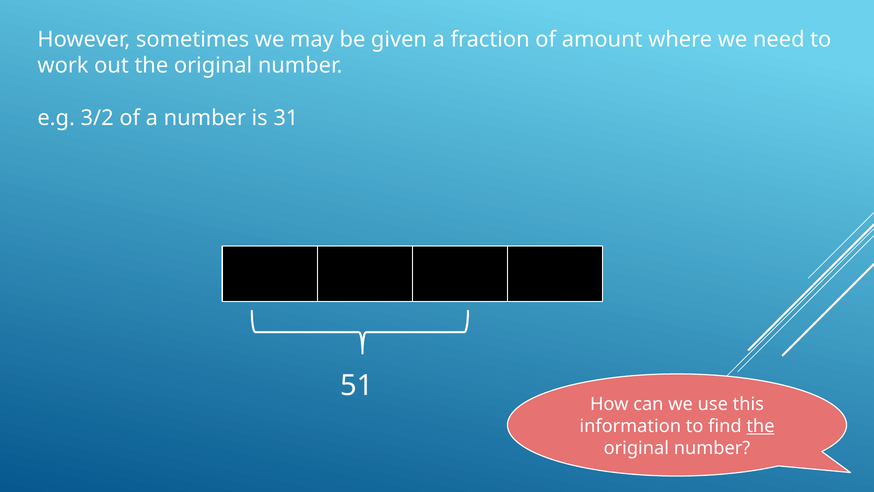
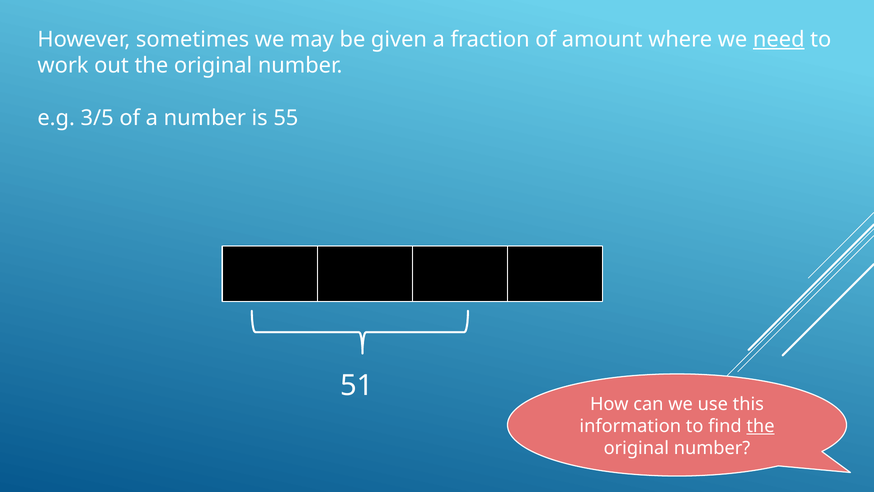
need underline: none -> present (779, 39)
3/2: 3/2 -> 3/5 (97, 118)
31: 31 -> 55 (286, 118)
